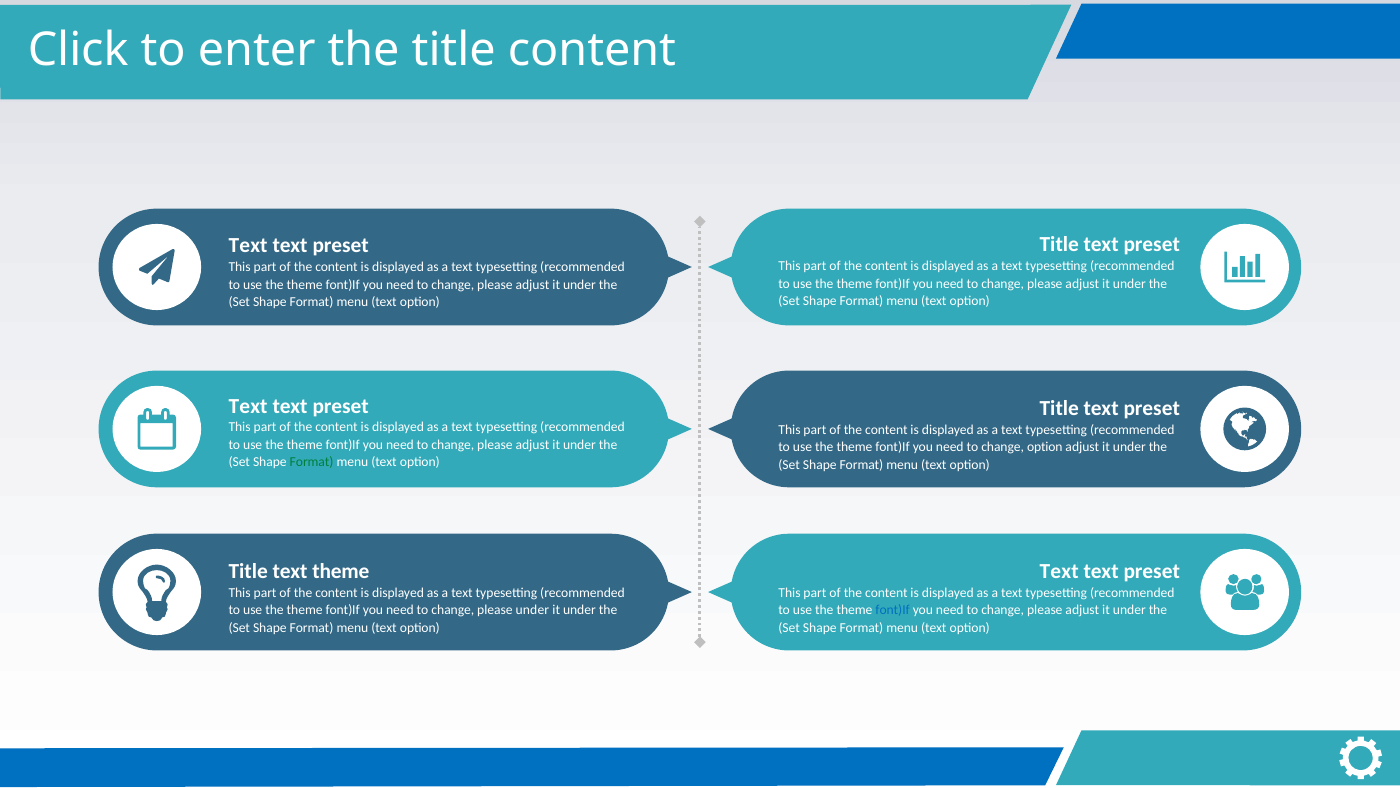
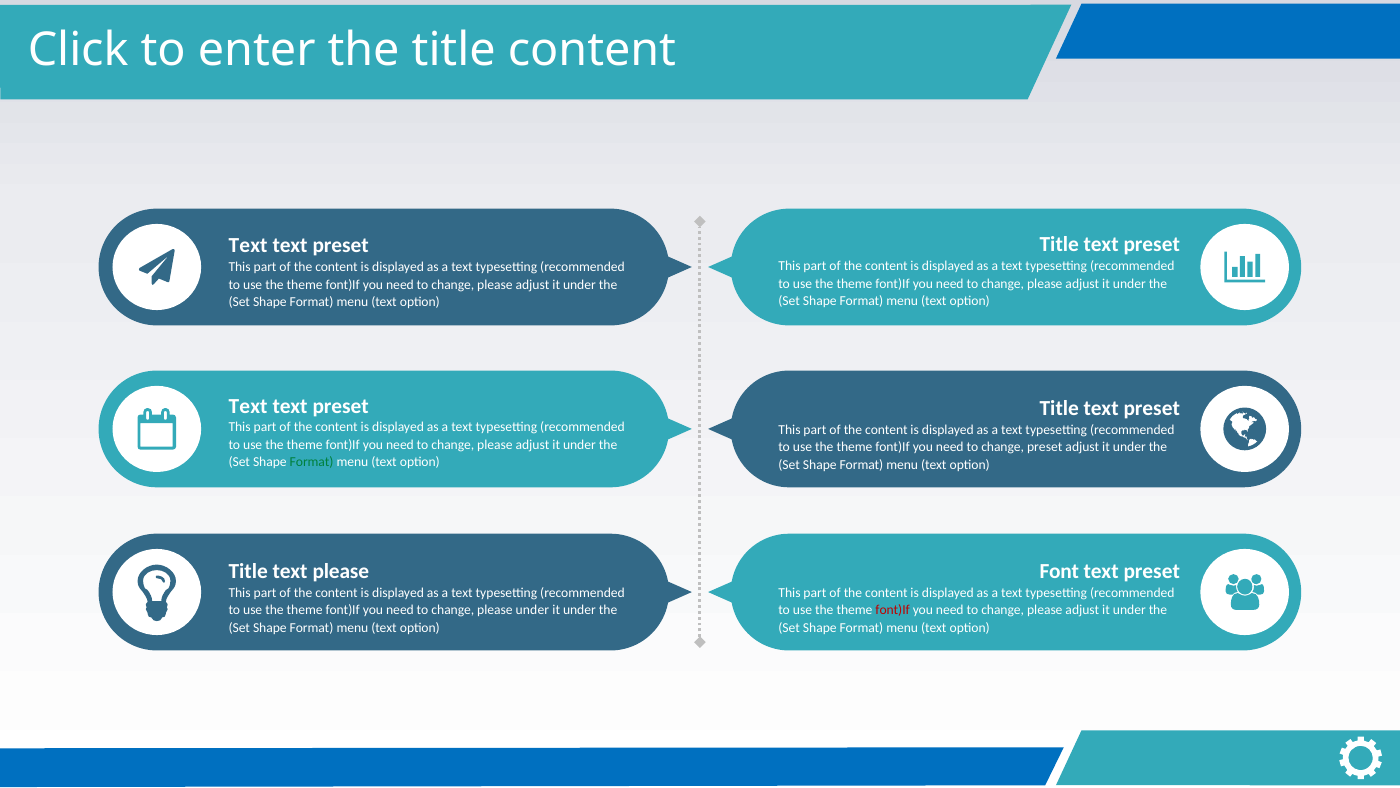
change option: option -> preset (1045, 447)
text theme: theme -> please (341, 571)
Text: Text -> Font (1059, 571)
font)If colour: blue -> red (893, 610)
